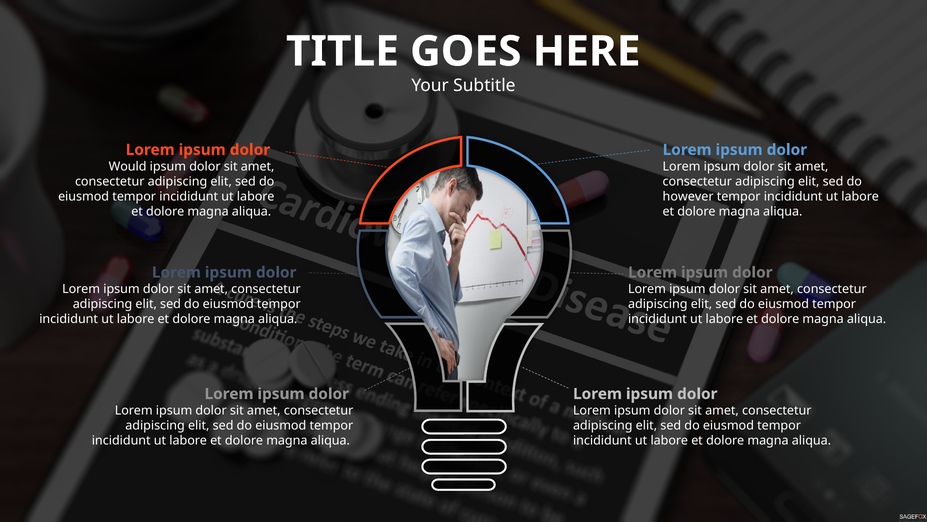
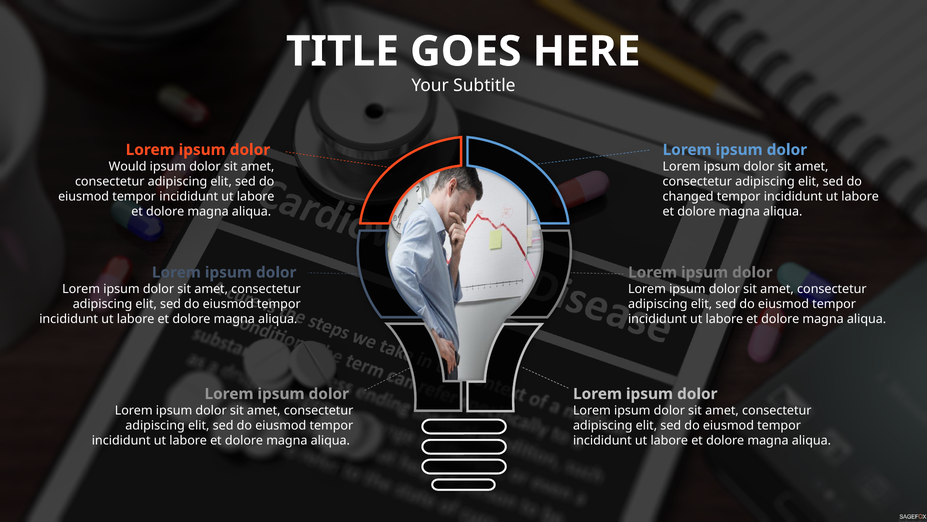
however: however -> changed (688, 196)
